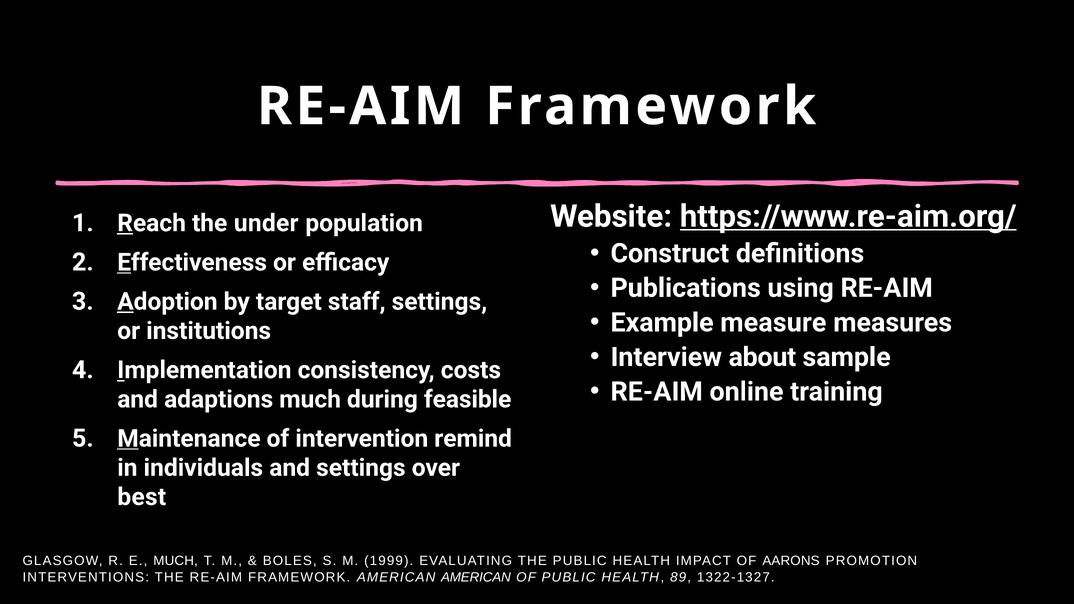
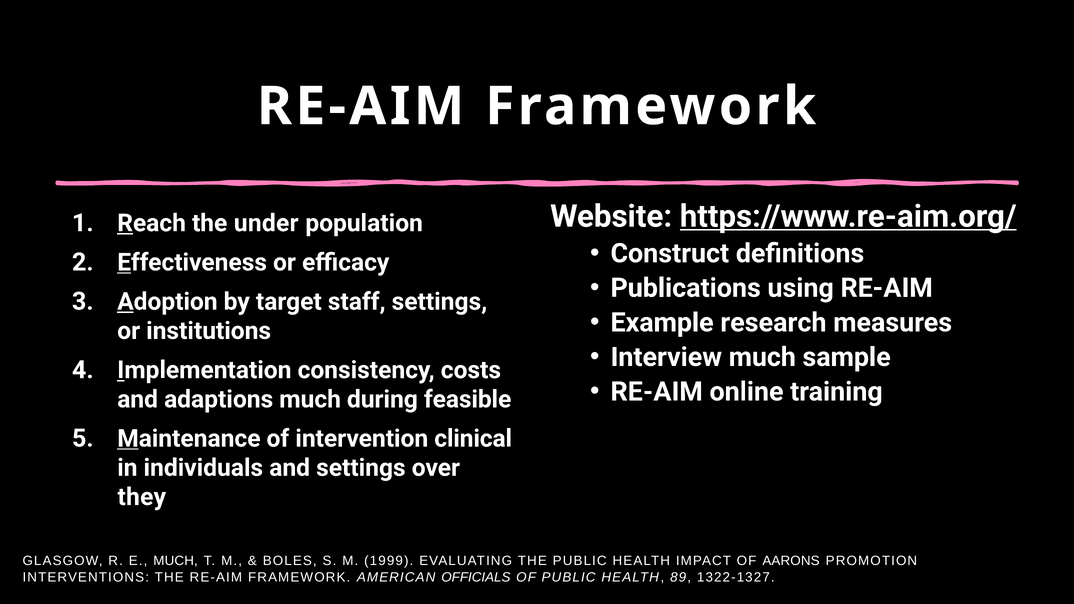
measure: measure -> research (773, 323)
Interview about: about -> much (762, 357)
remind: remind -> clinical (473, 439)
best: best -> they (142, 497)
AMERICAN AMERICAN: AMERICAN -> OFFICIALS (476, 577)
